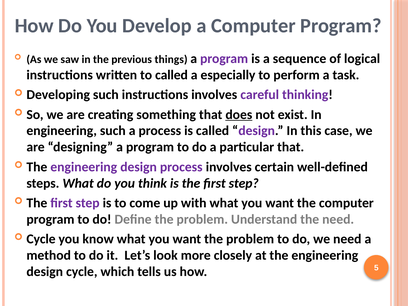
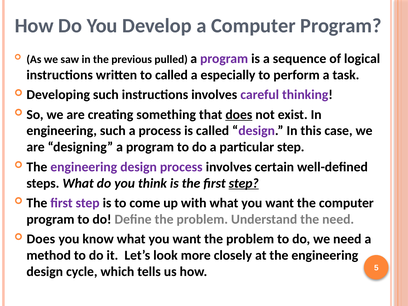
things: things -> pulled (171, 59)
particular that: that -> step (291, 147)
step underline: none -> present (244, 183)
Cycle: Cycle -> Does (41, 239)
